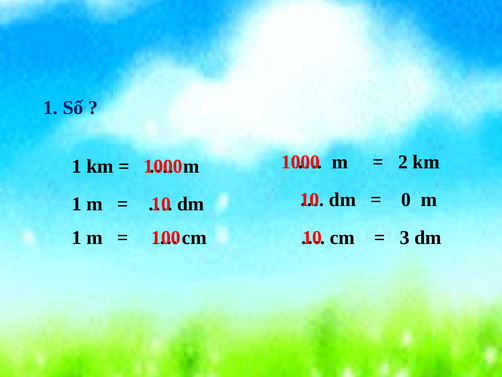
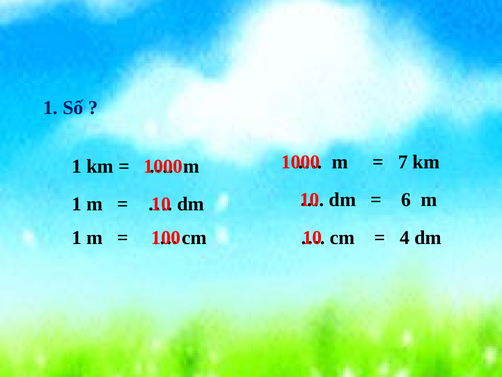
2: 2 -> 7 (403, 162)
0: 0 -> 6 (406, 200)
3: 3 -> 4 (405, 237)
